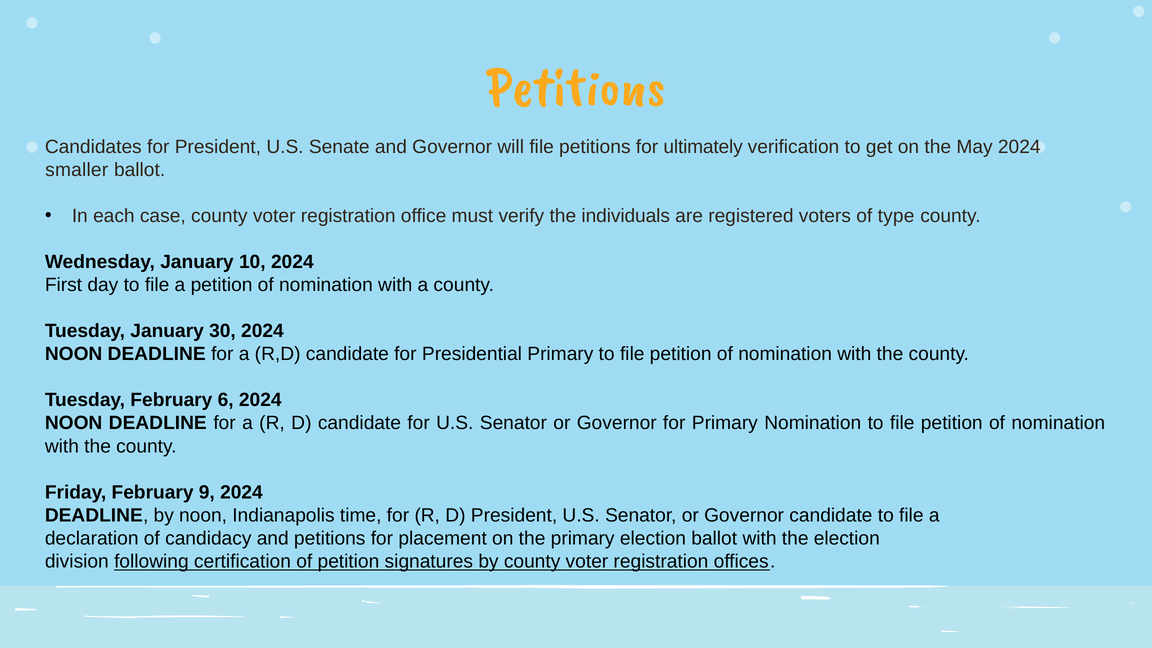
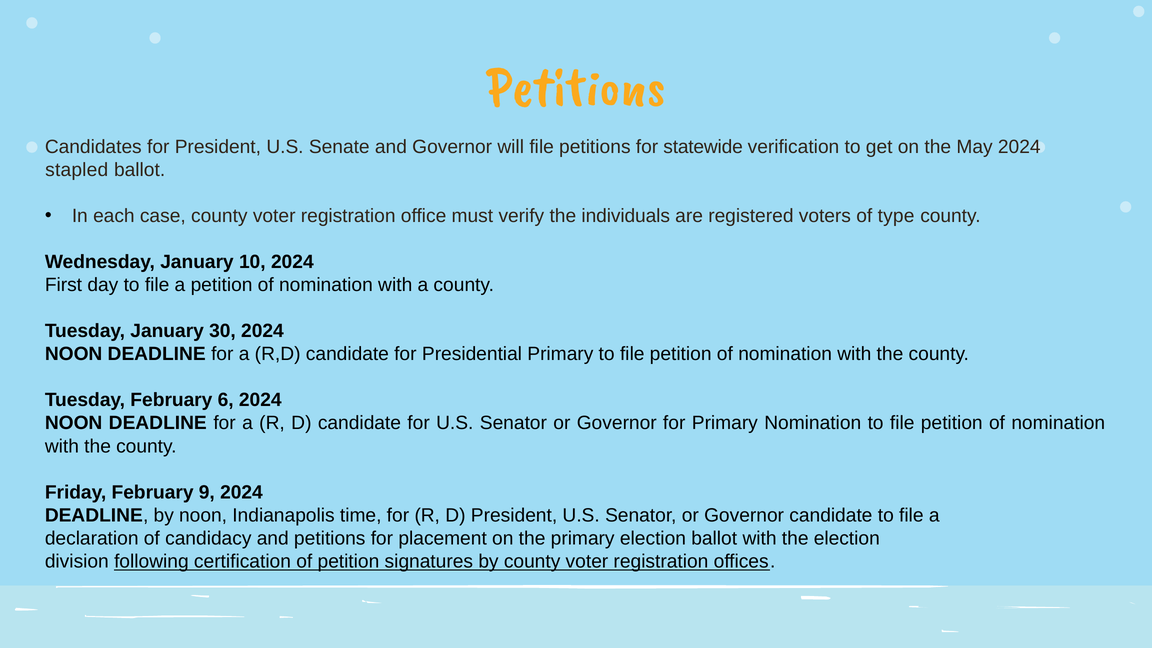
ultimately: ultimately -> statewide (703, 147)
smaller: smaller -> stapled (77, 170)
